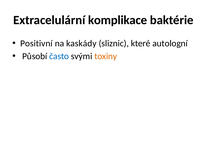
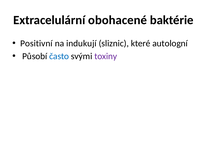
komplikace: komplikace -> obohacené (118, 20)
kaskády: kaskády -> indukují (81, 43)
toxiny colour: orange -> purple (106, 56)
